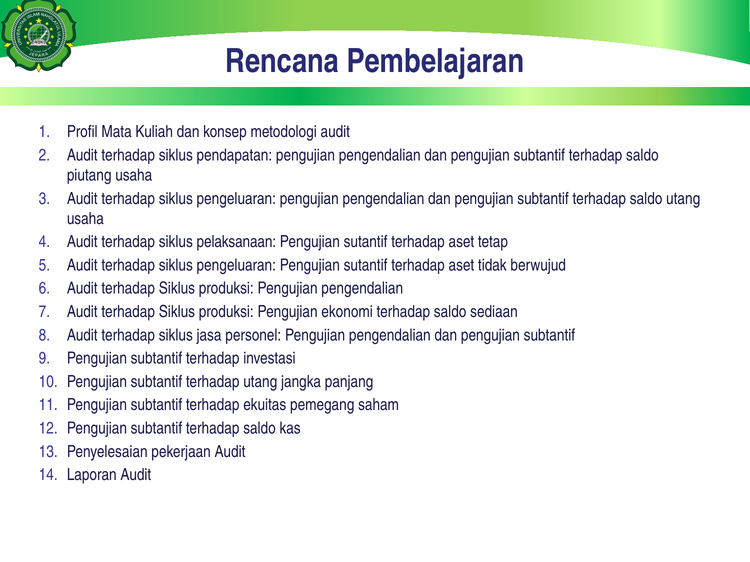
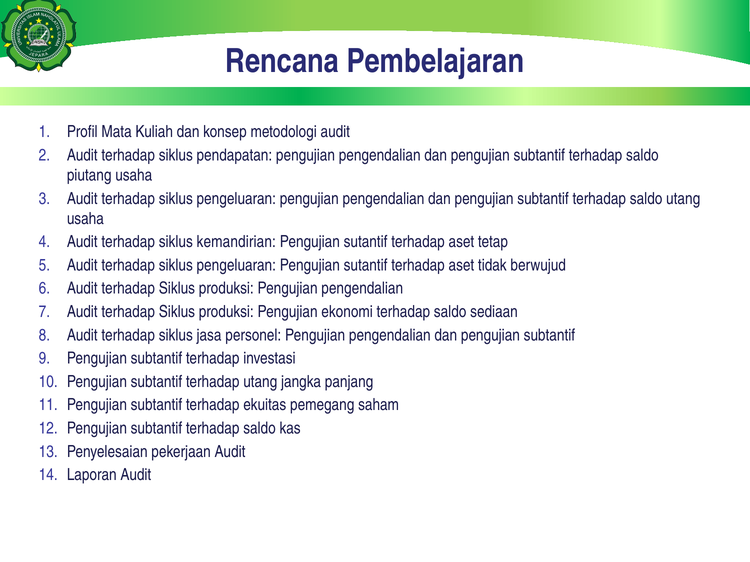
pelaksanaan: pelaksanaan -> kemandirian (236, 242)
